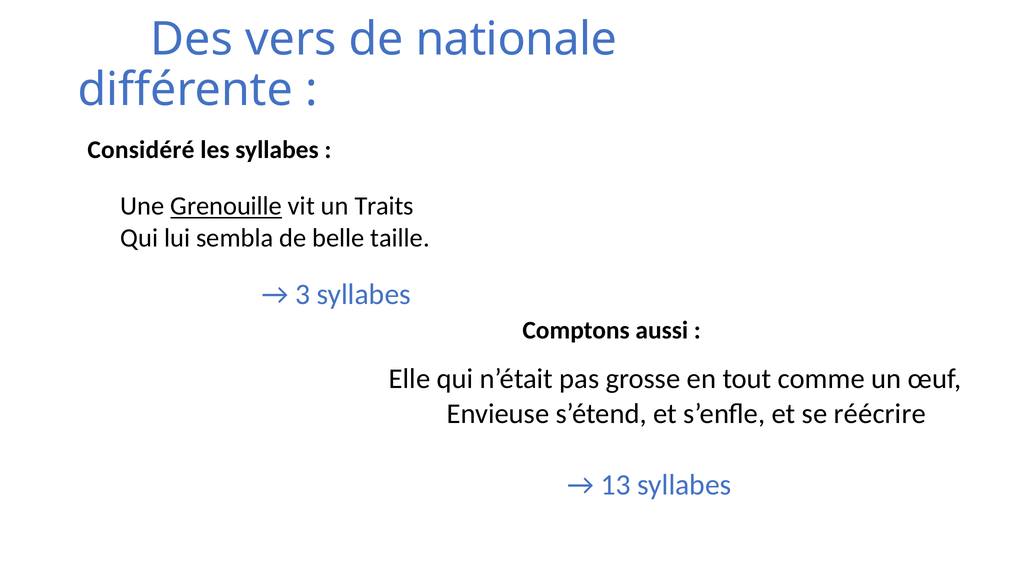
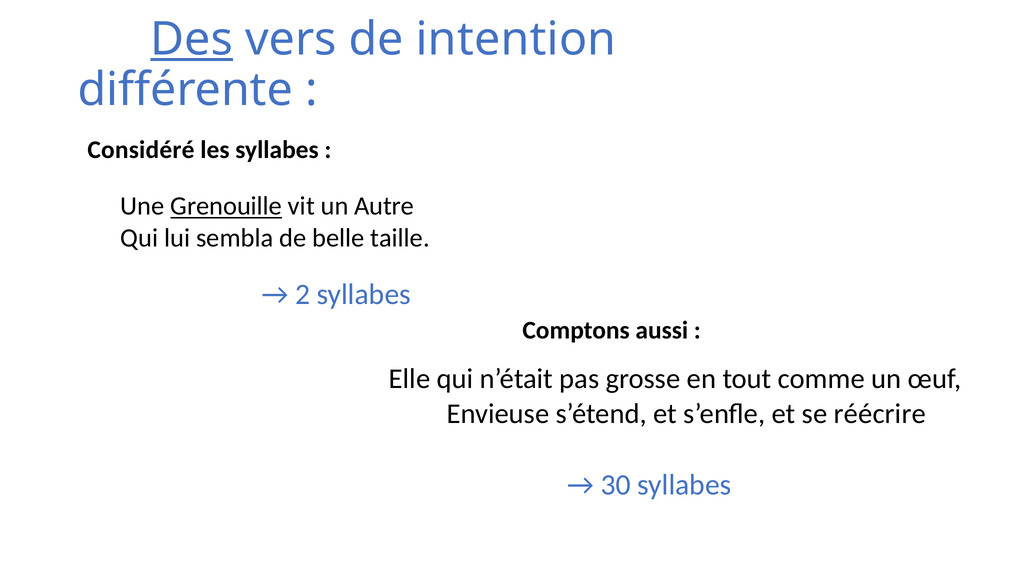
Des underline: none -> present (192, 39)
nationale: nationale -> intention (516, 39)
Traits: Traits -> Autre (384, 206)
3: 3 -> 2 (303, 294)
13: 13 -> 30 (616, 485)
